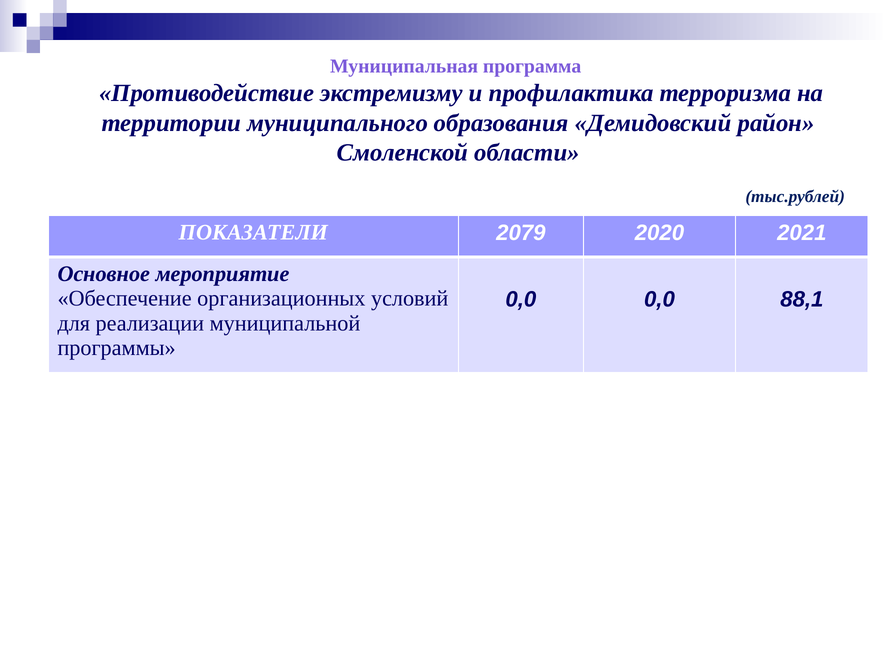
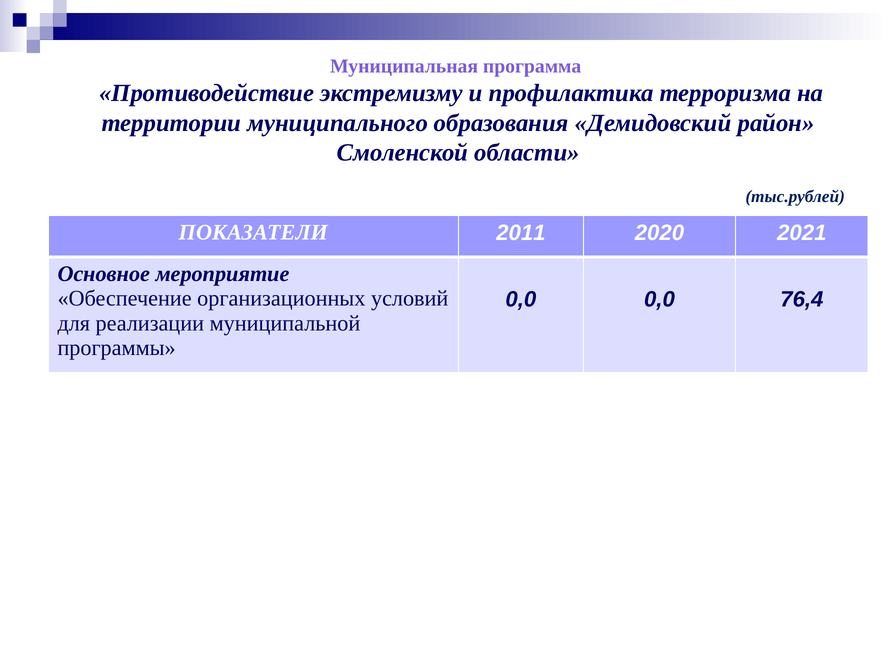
2079: 2079 -> 2011 (521, 233)
88,1: 88,1 -> 76,4 (802, 299)
